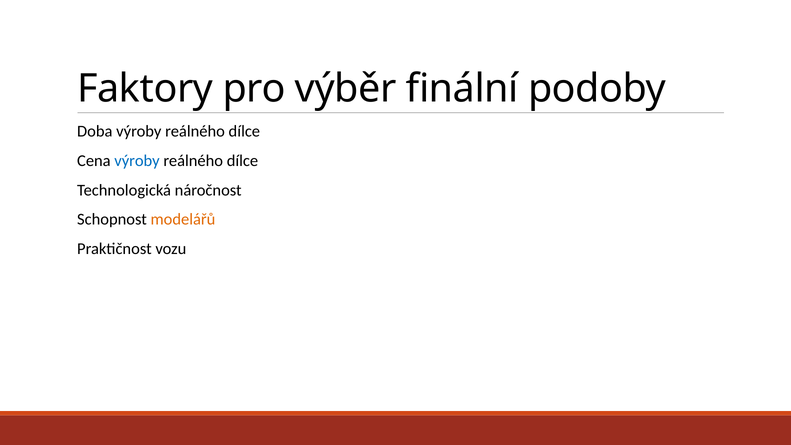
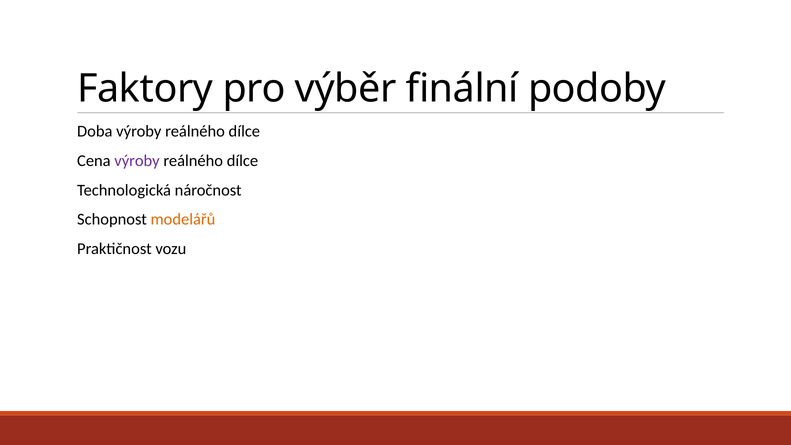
výroby colour: blue -> purple (137, 161)
